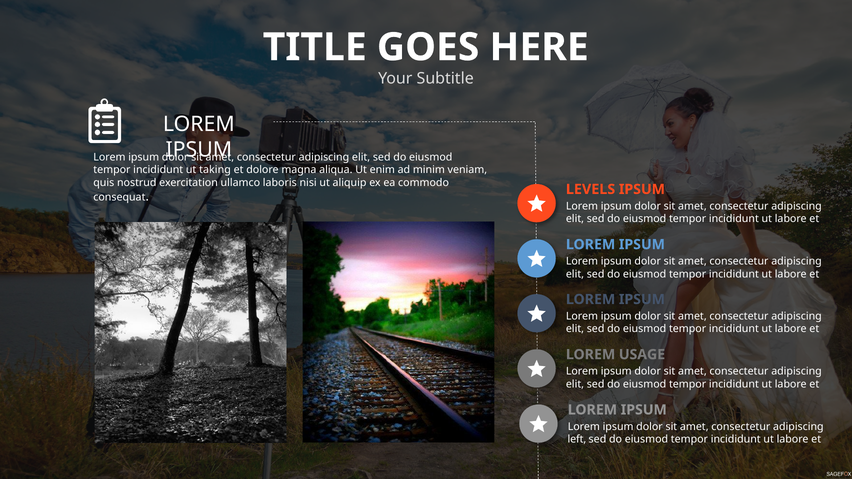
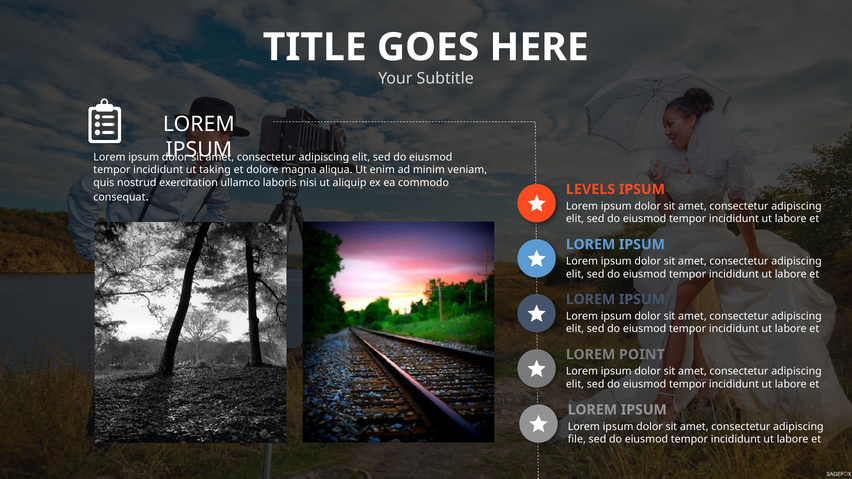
USAGE: USAGE -> POINT (642, 355)
left: left -> file (577, 440)
